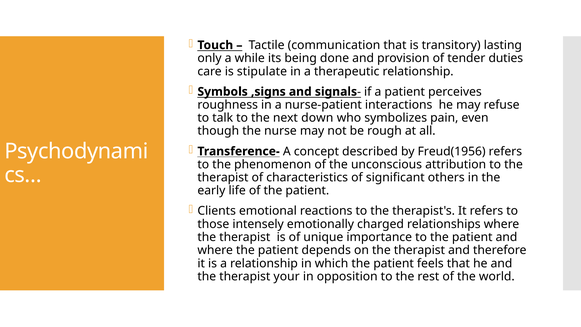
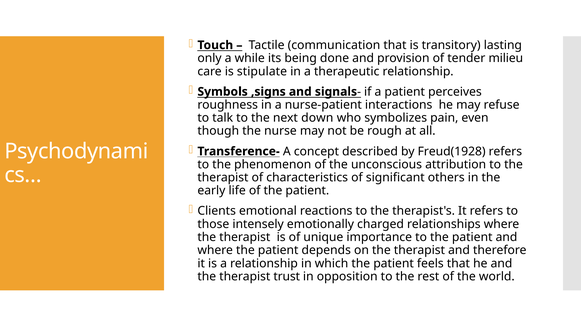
duties: duties -> milieu (506, 58)
Freud(1956: Freud(1956 -> Freud(1928 (452, 151)
your: your -> trust (287, 276)
